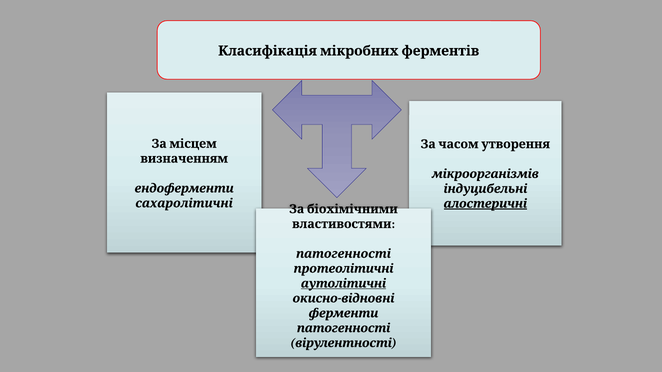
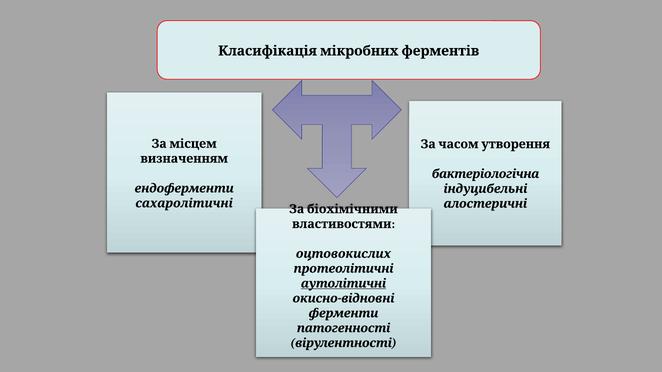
мікроорганізмів: мікроорганізмів -> бактеріологічна (485, 174)
алостеричні underline: present -> none (485, 204)
патогенності: патогенності -> оцтовокислих (344, 254)
